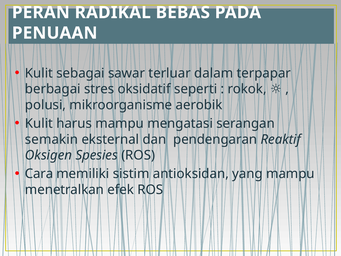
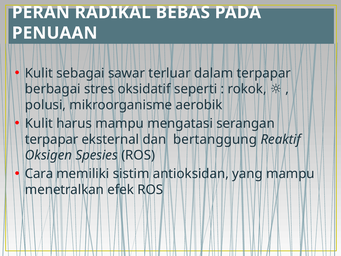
semakin: semakin -> terpapar (52, 139)
pendengaran: pendengaran -> bertanggung (215, 139)
